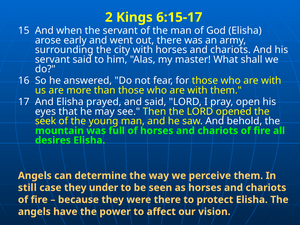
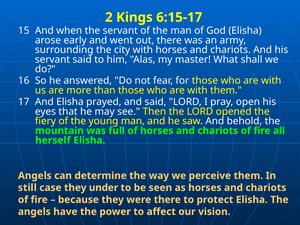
seek: seek -> fiery (45, 121)
desires: desires -> herself (53, 140)
